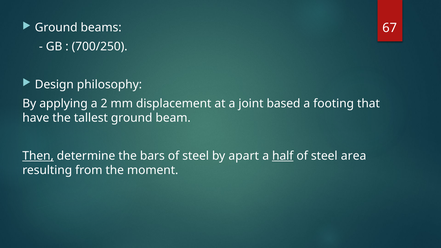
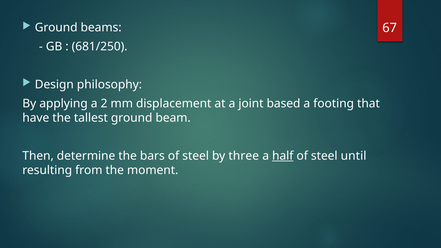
700/250: 700/250 -> 681/250 (100, 47)
Then underline: present -> none (38, 156)
apart: apart -> three (244, 156)
area: area -> until (354, 156)
